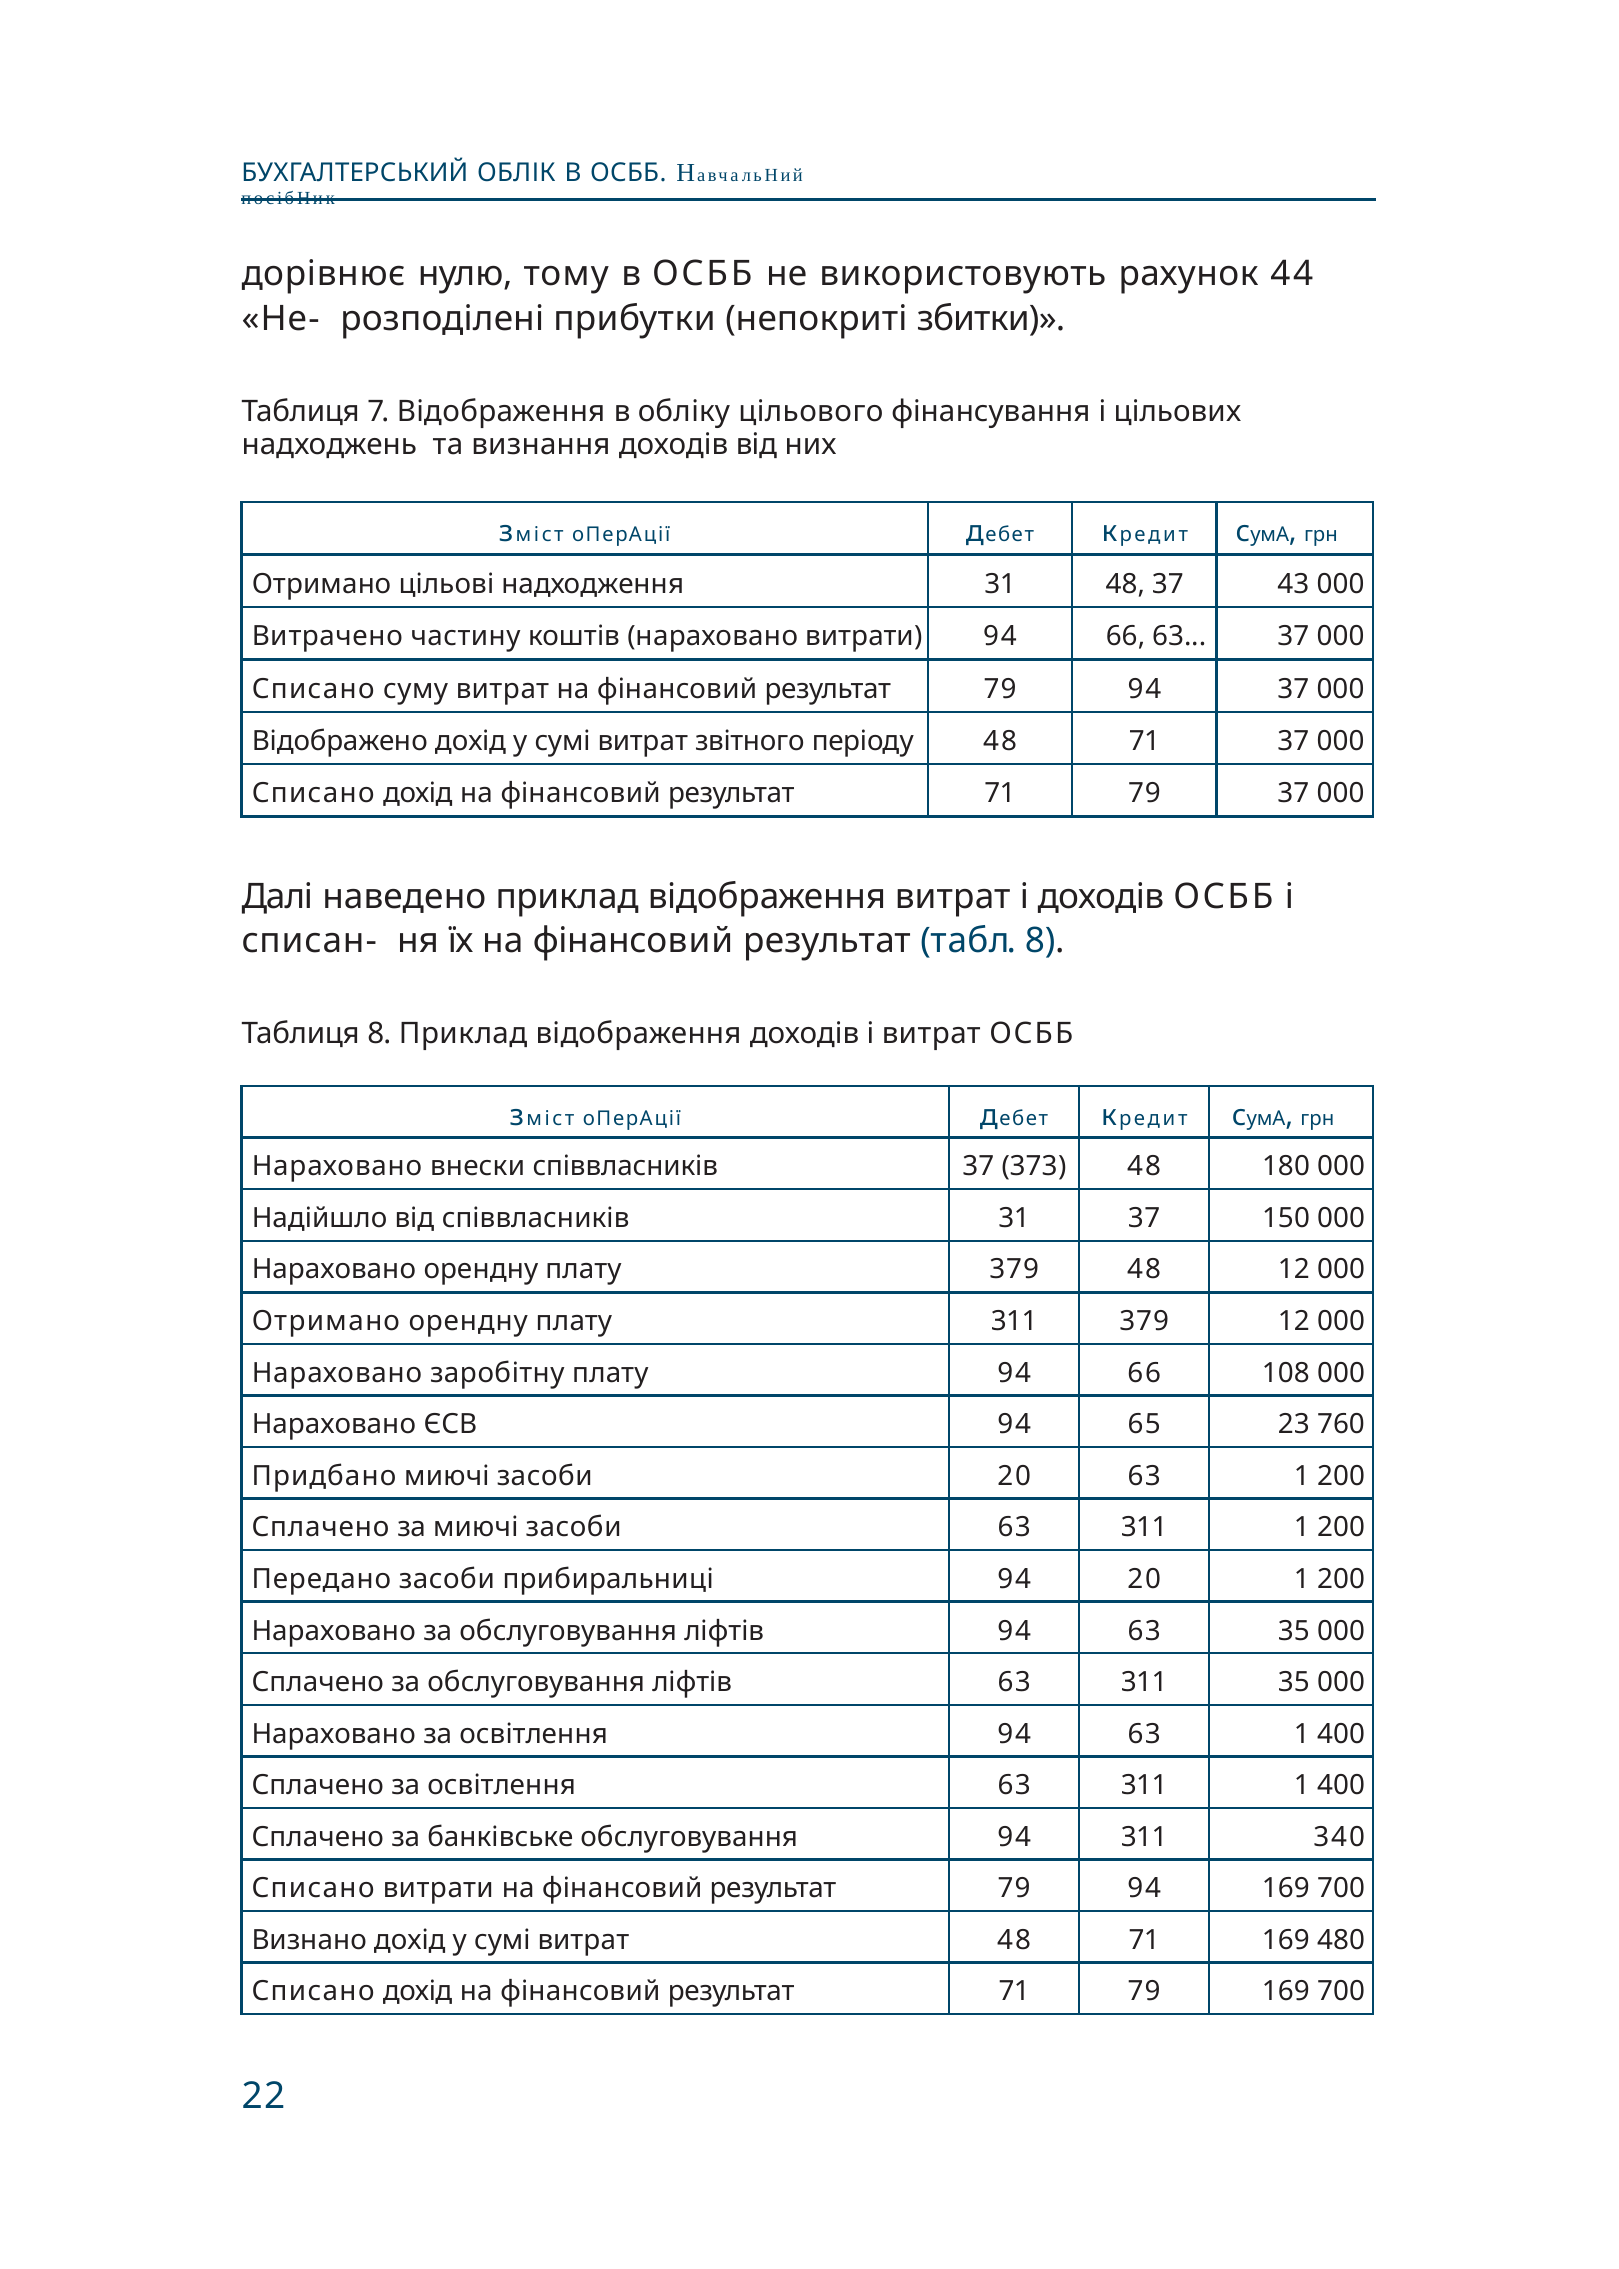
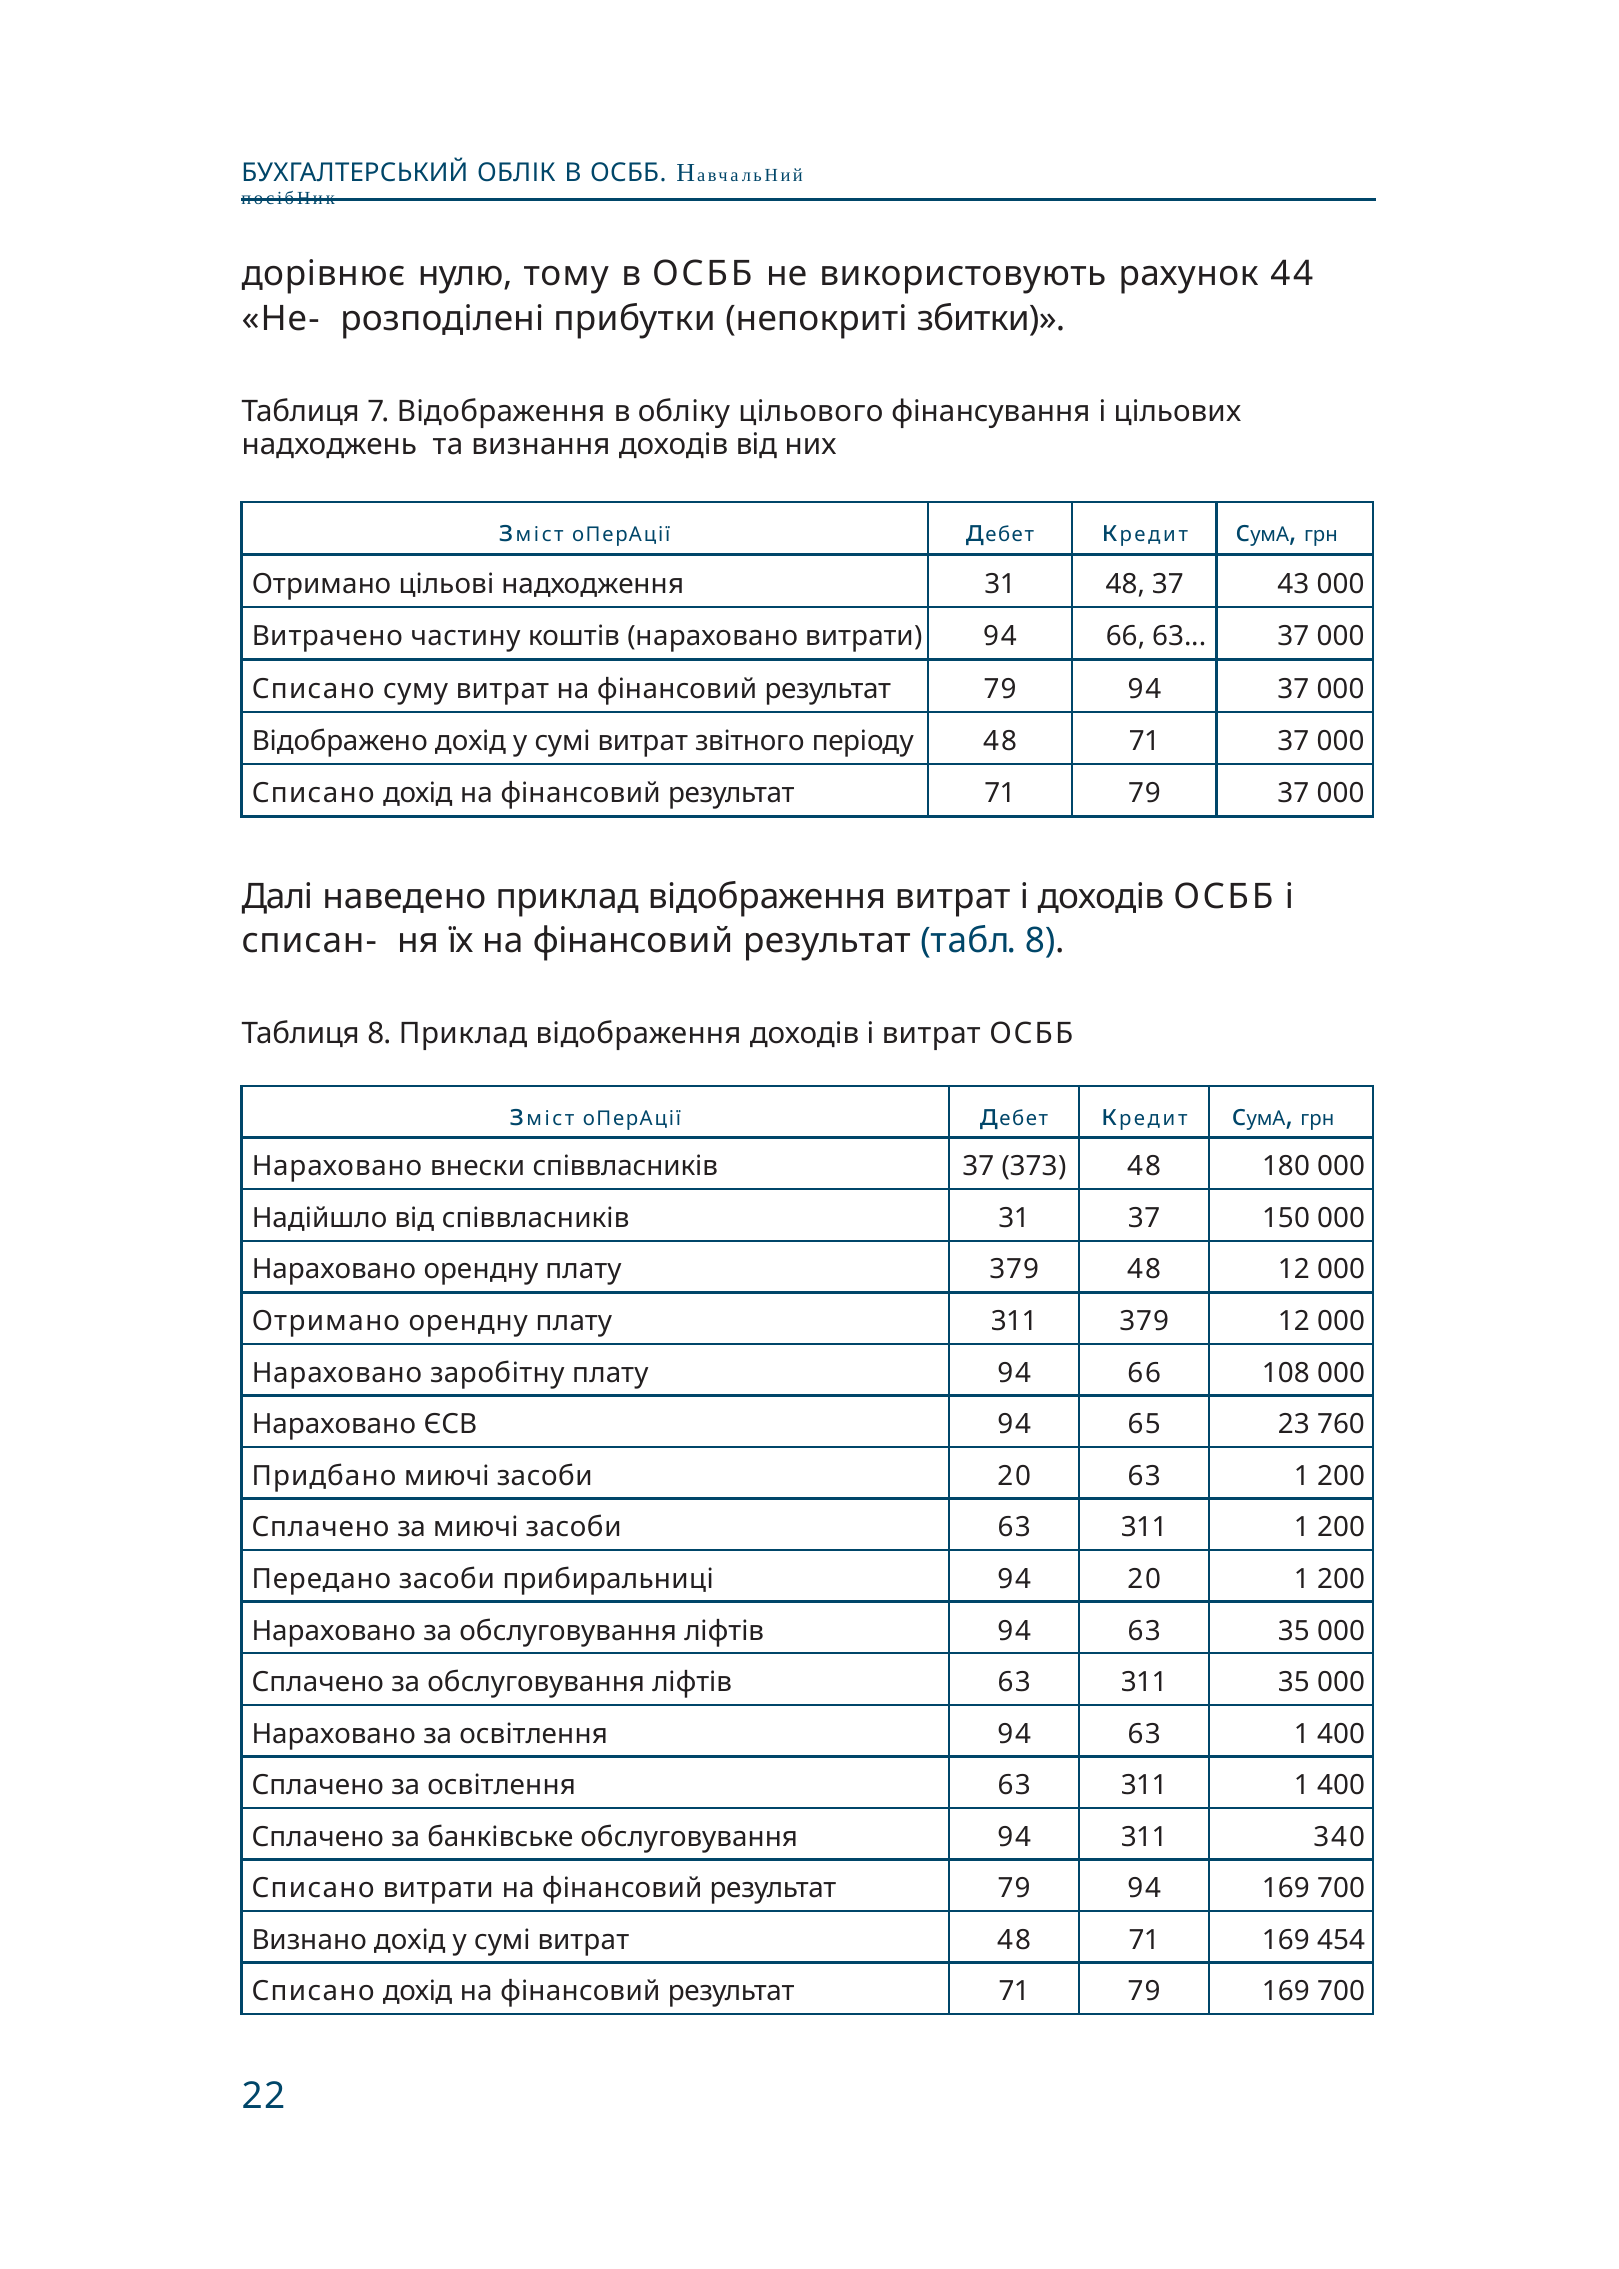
480: 480 -> 454 (1341, 1940)
